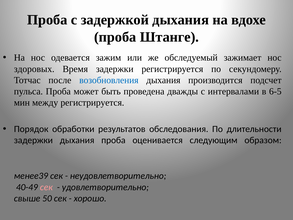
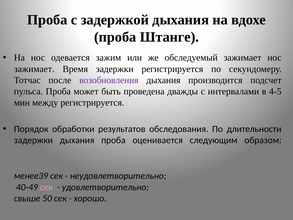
здоровых: здоровых -> зажимает (34, 69)
возобновления colour: blue -> purple (109, 80)
6-5: 6-5 -> 4-5 (275, 91)
